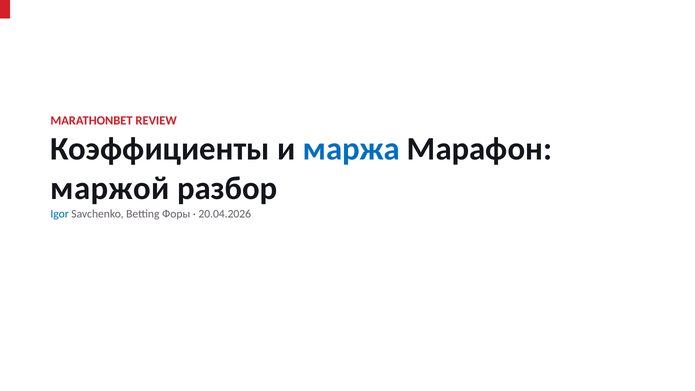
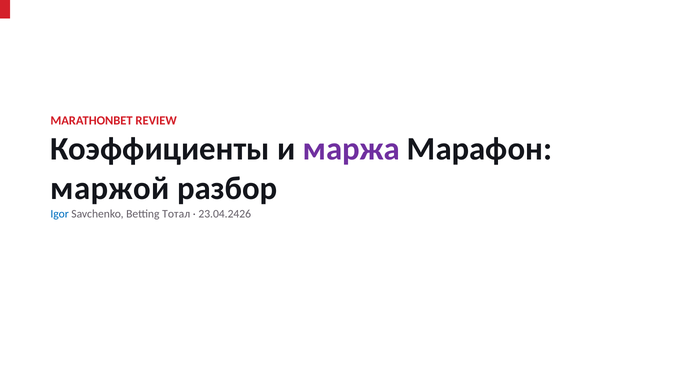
маржа colour: blue -> purple (351, 149)
Форы: Форы -> Тотал (176, 214)
20.04.2026: 20.04.2026 -> 23.04.2426 (225, 214)
